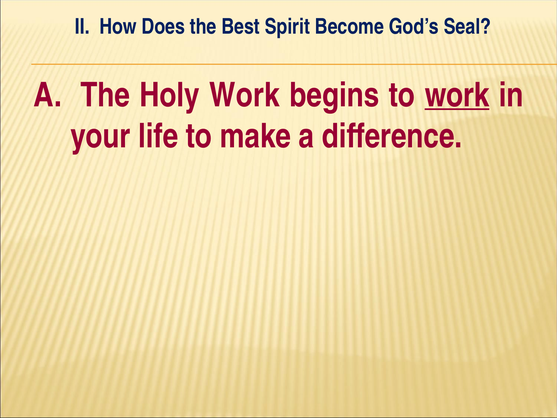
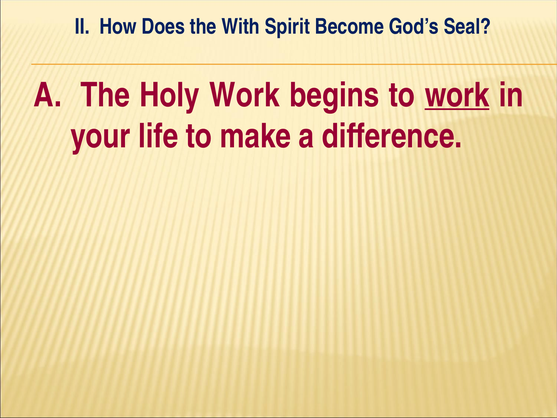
Best: Best -> With (241, 27)
